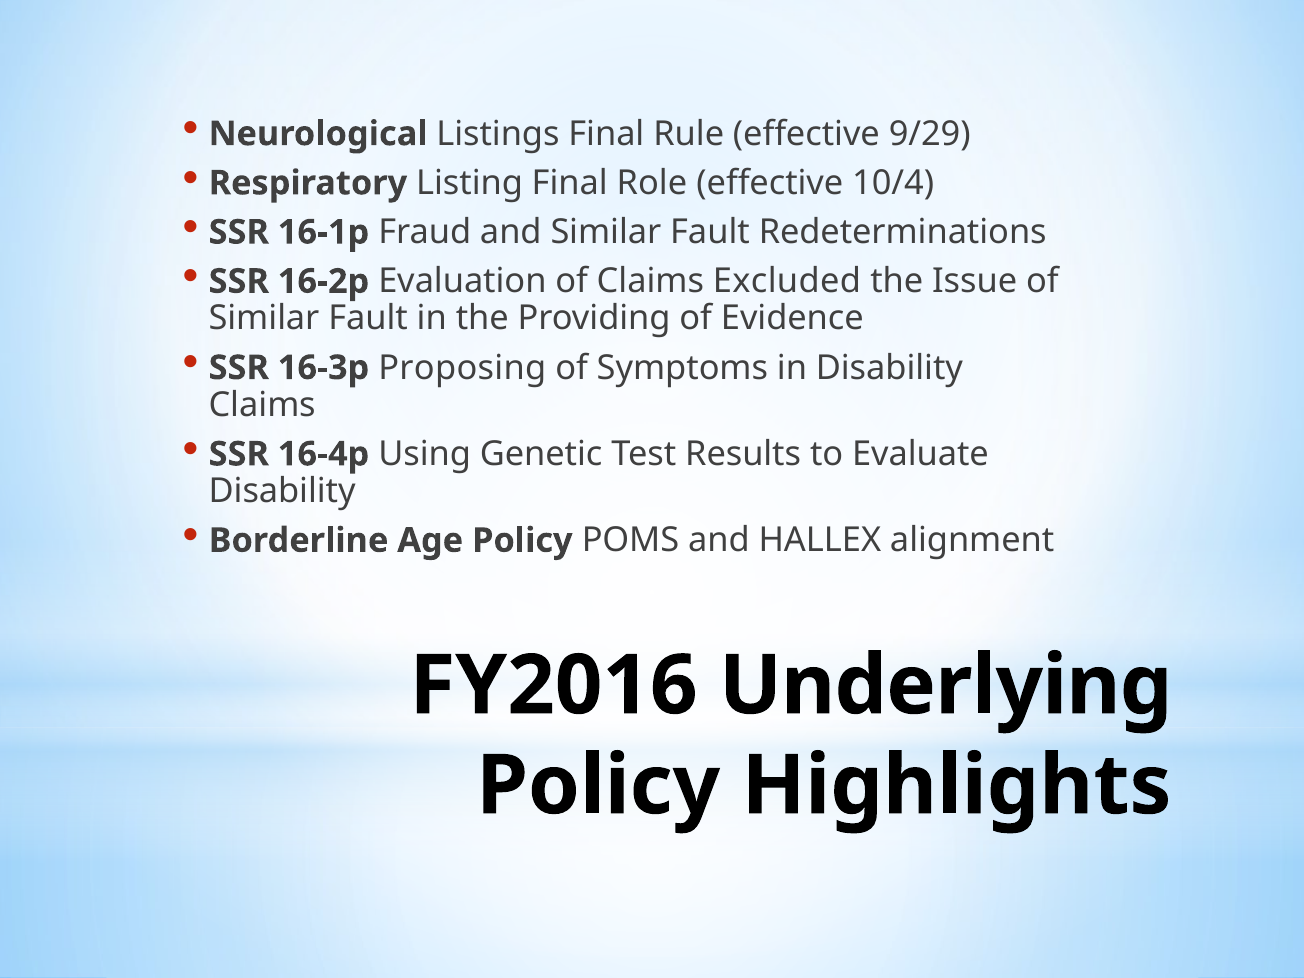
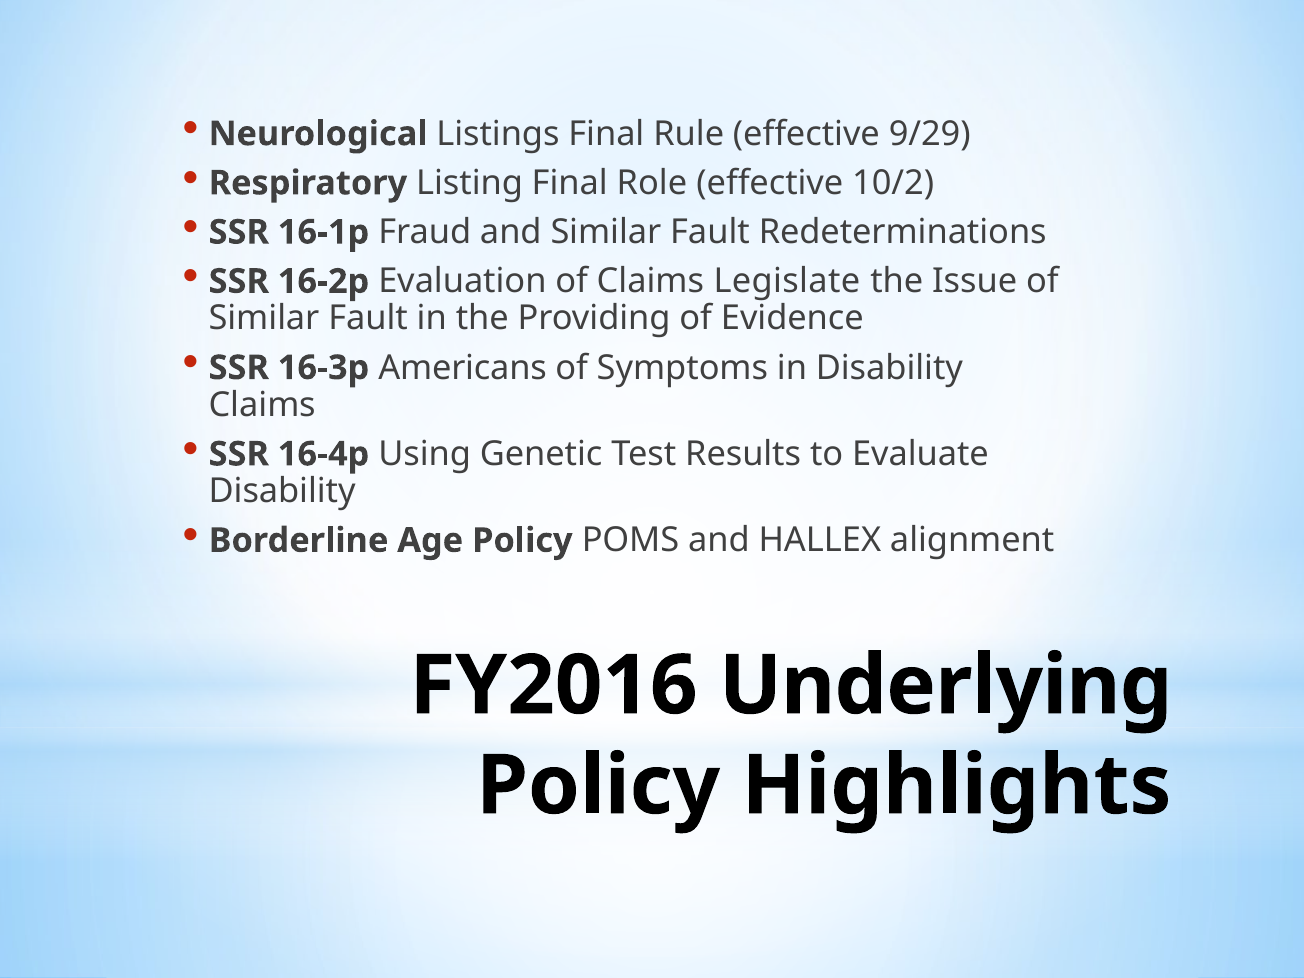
10/4: 10/4 -> 10/2 (893, 183)
Excluded: Excluded -> Legislate (787, 281)
Proposing: Proposing -> Americans (463, 368)
